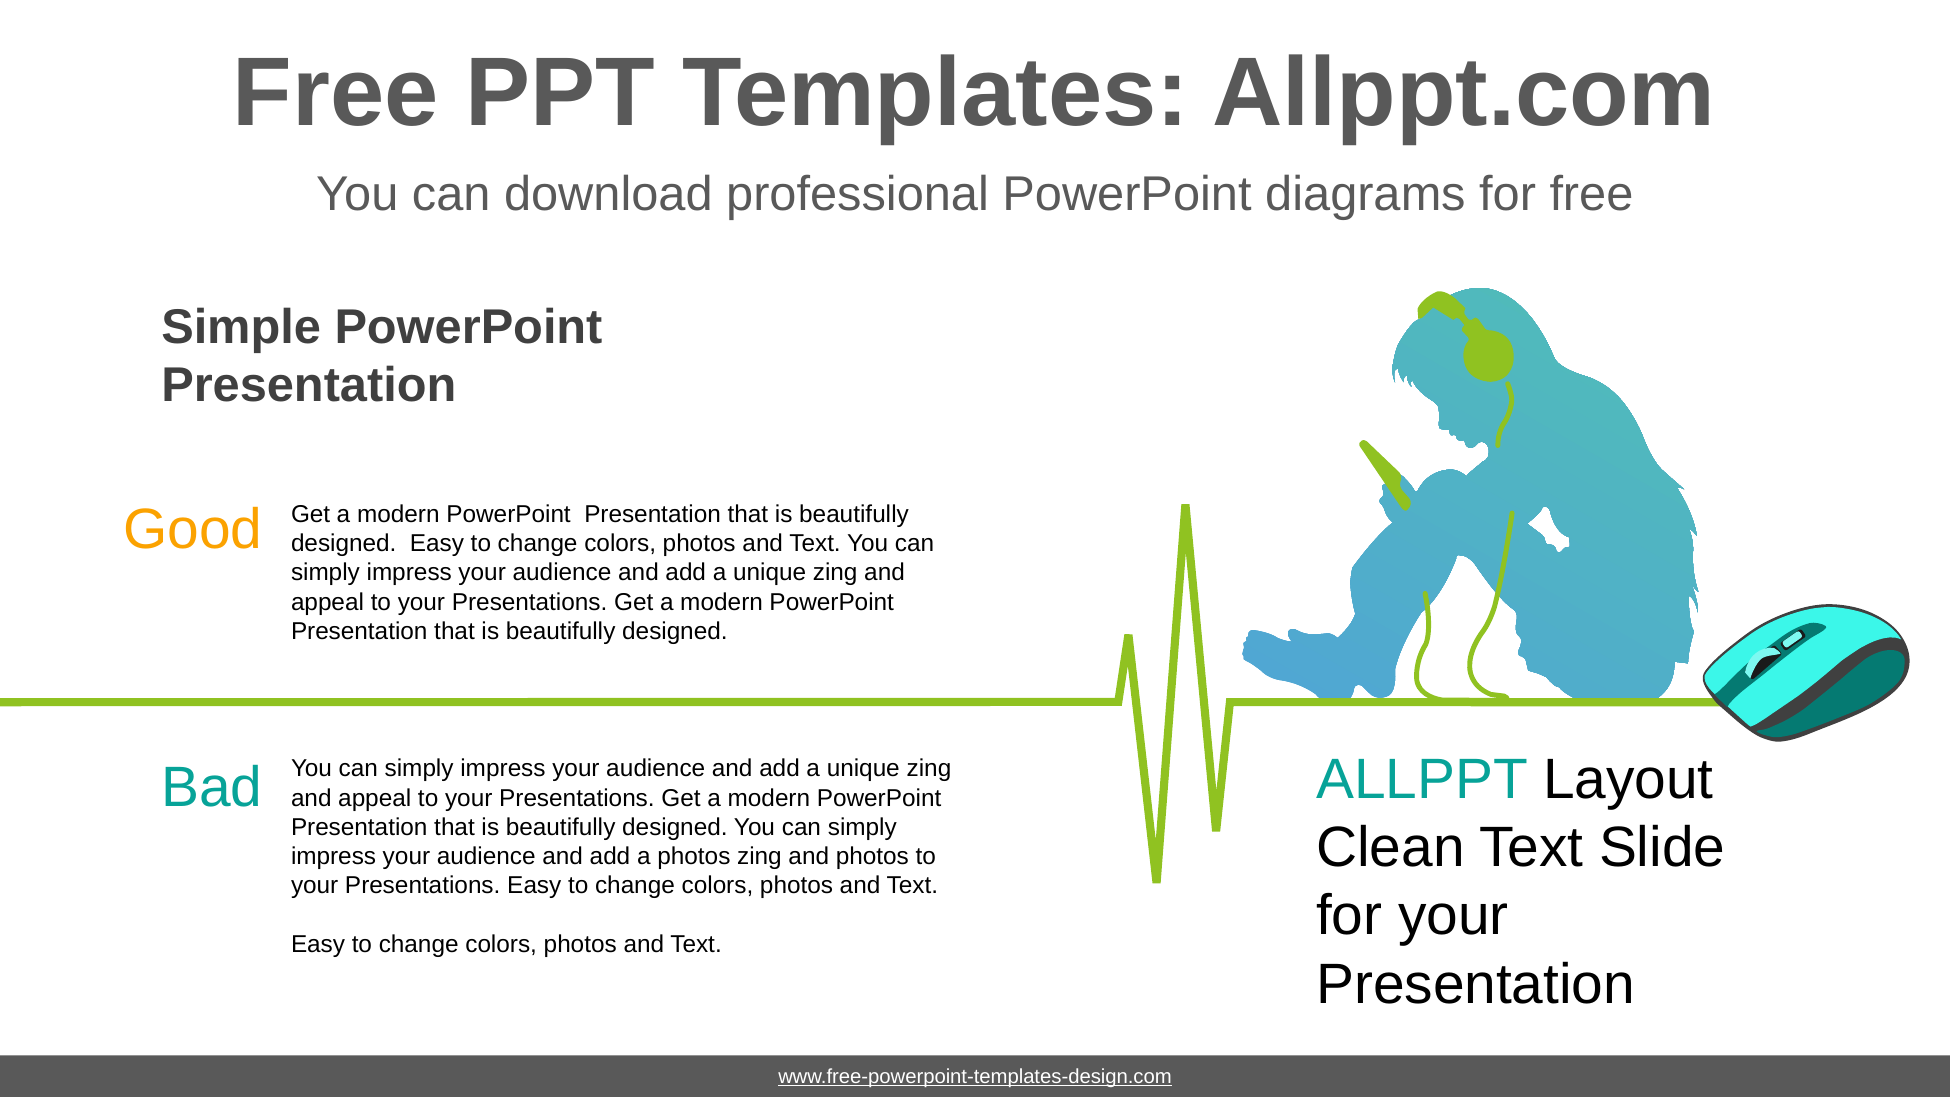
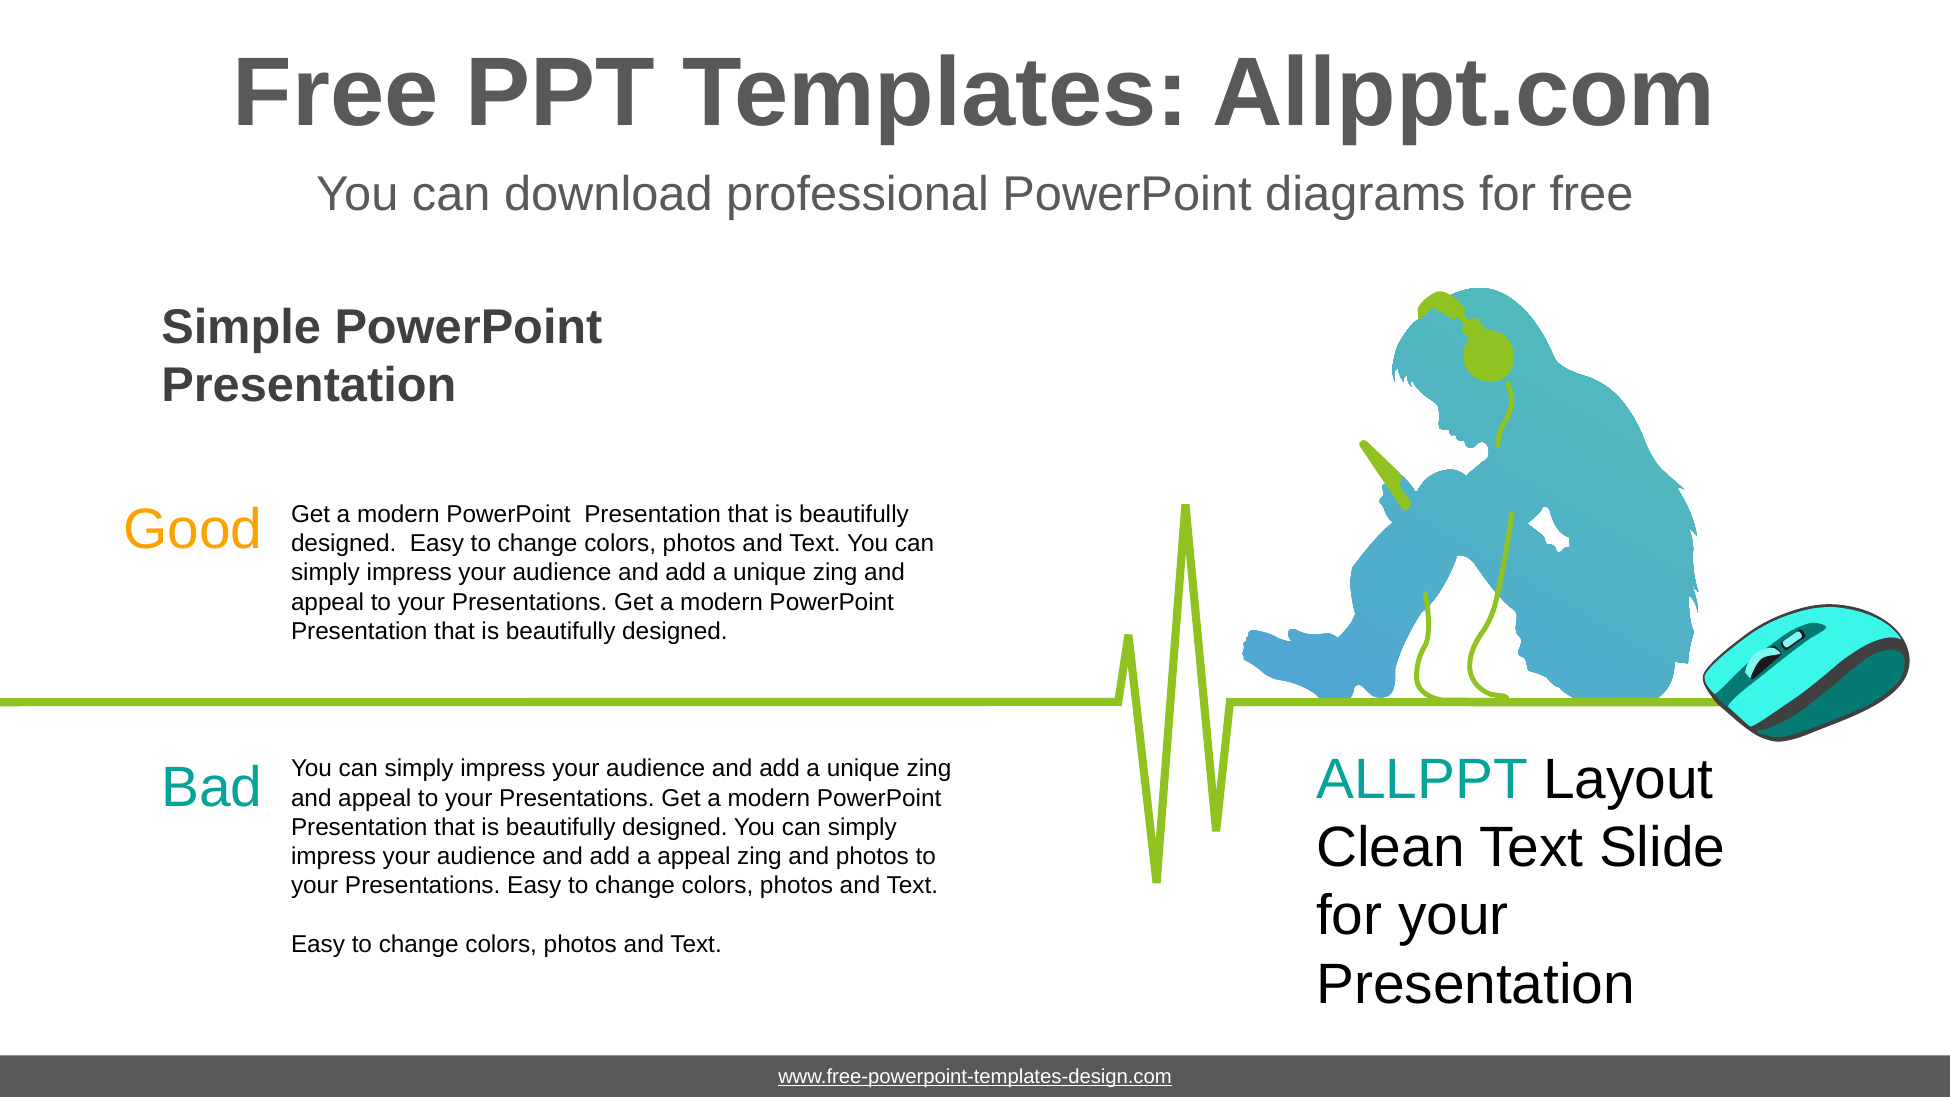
a photos: photos -> appeal (694, 857)
